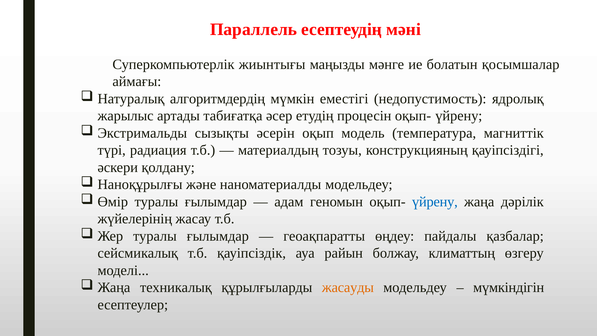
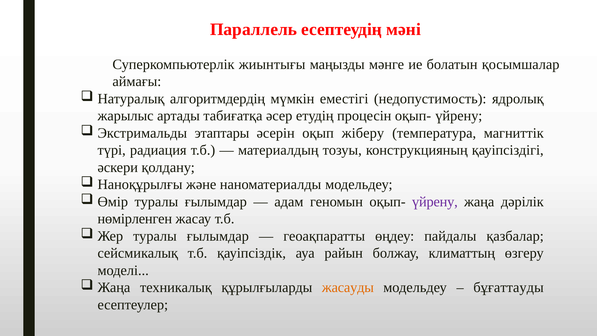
сызықты: сызықты -> этаптары (222, 133)
модель: модель -> жіберу (363, 133)
үйрену colour: blue -> purple (435, 202)
жүйелерінің: жүйелерінің -> нөмірленген (135, 219)
мүмкіндігін: мүмкіндігін -> бұғаттауды (509, 287)
